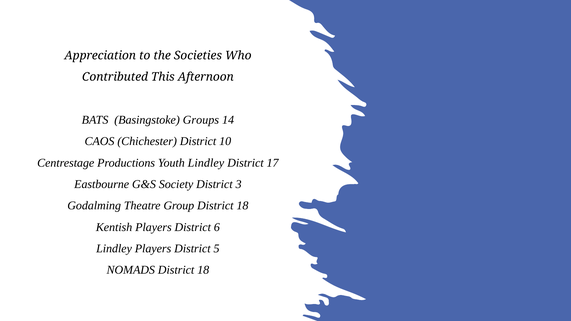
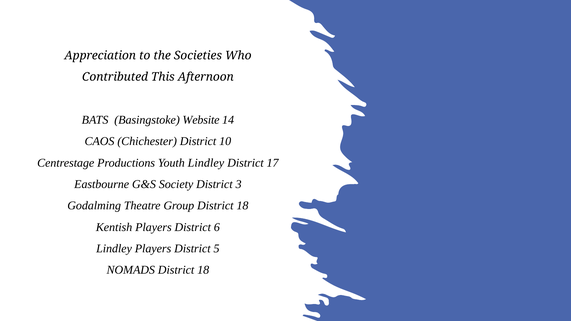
Groups: Groups -> Website (201, 120)
